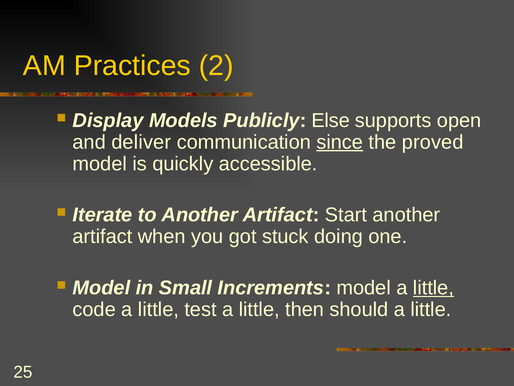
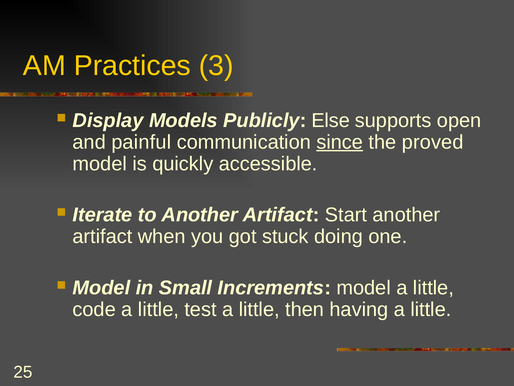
2: 2 -> 3 (216, 66)
deliver: deliver -> painful (141, 142)
little underline: present -> none (433, 288)
should: should -> having (359, 309)
